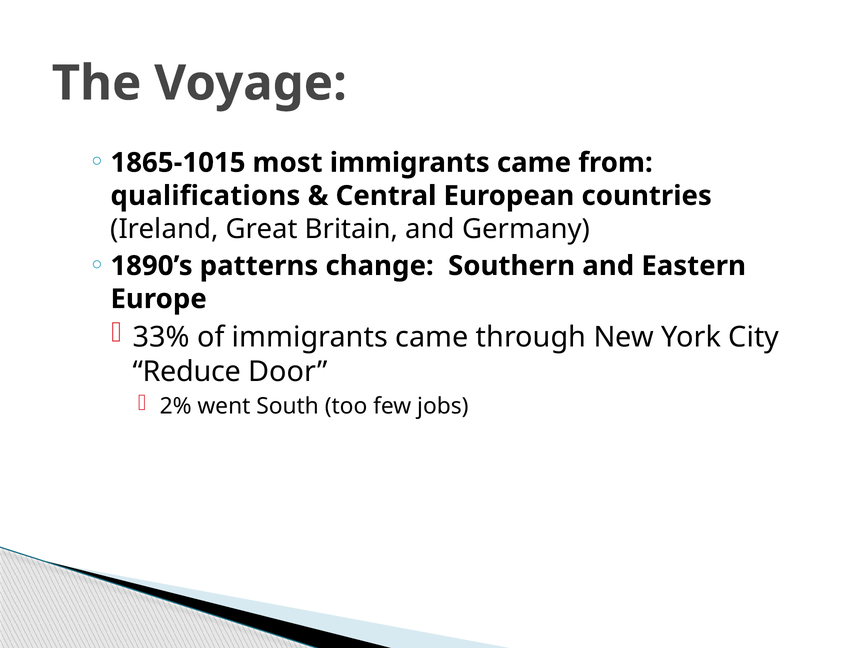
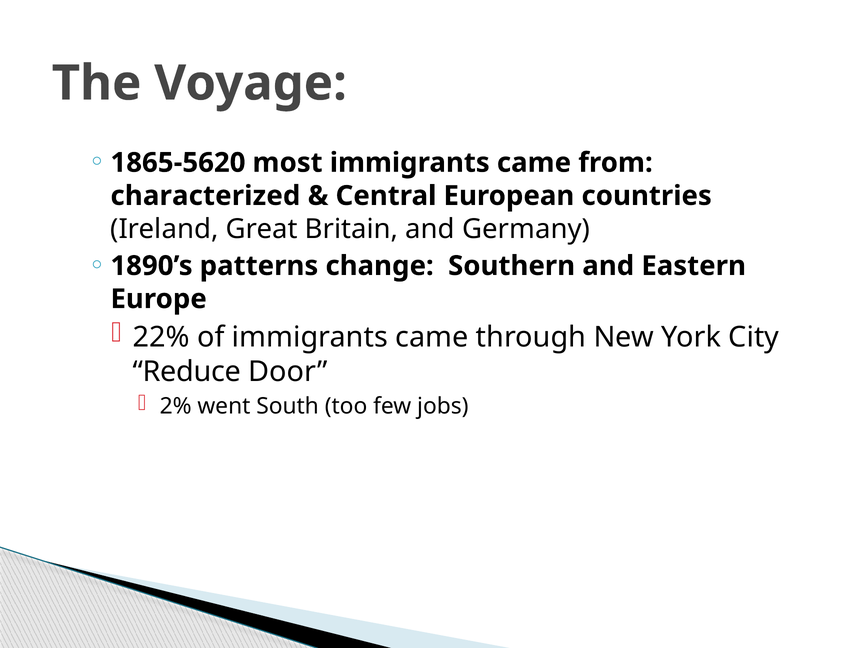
1865-1015: 1865-1015 -> 1865-5620 (178, 163)
qualifications: qualifications -> characterized (205, 196)
33%: 33% -> 22% (161, 337)
